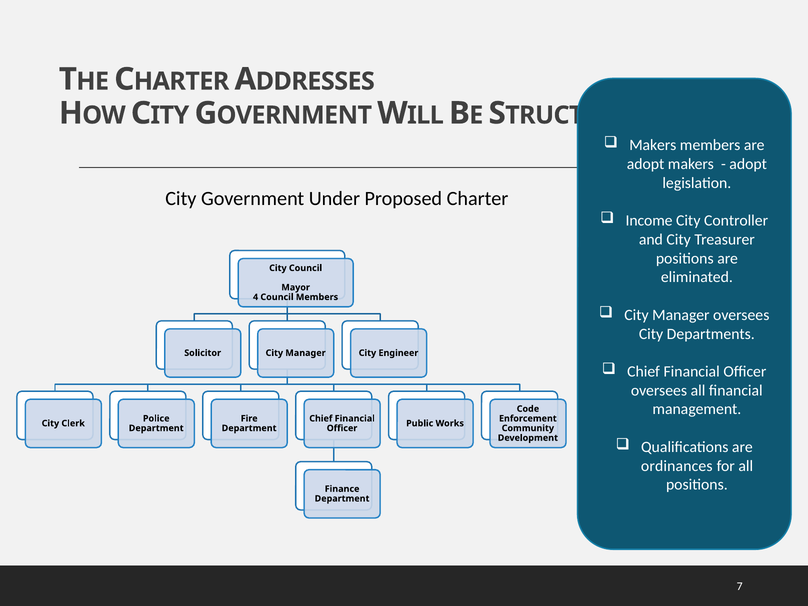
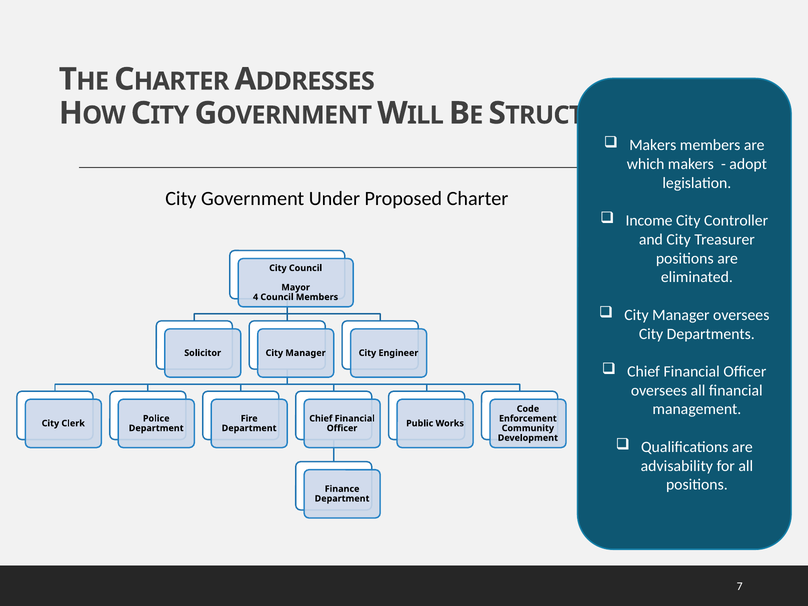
adopt: adopt -> which (646, 164)
ordinances: ordinances -> advisability (677, 466)
